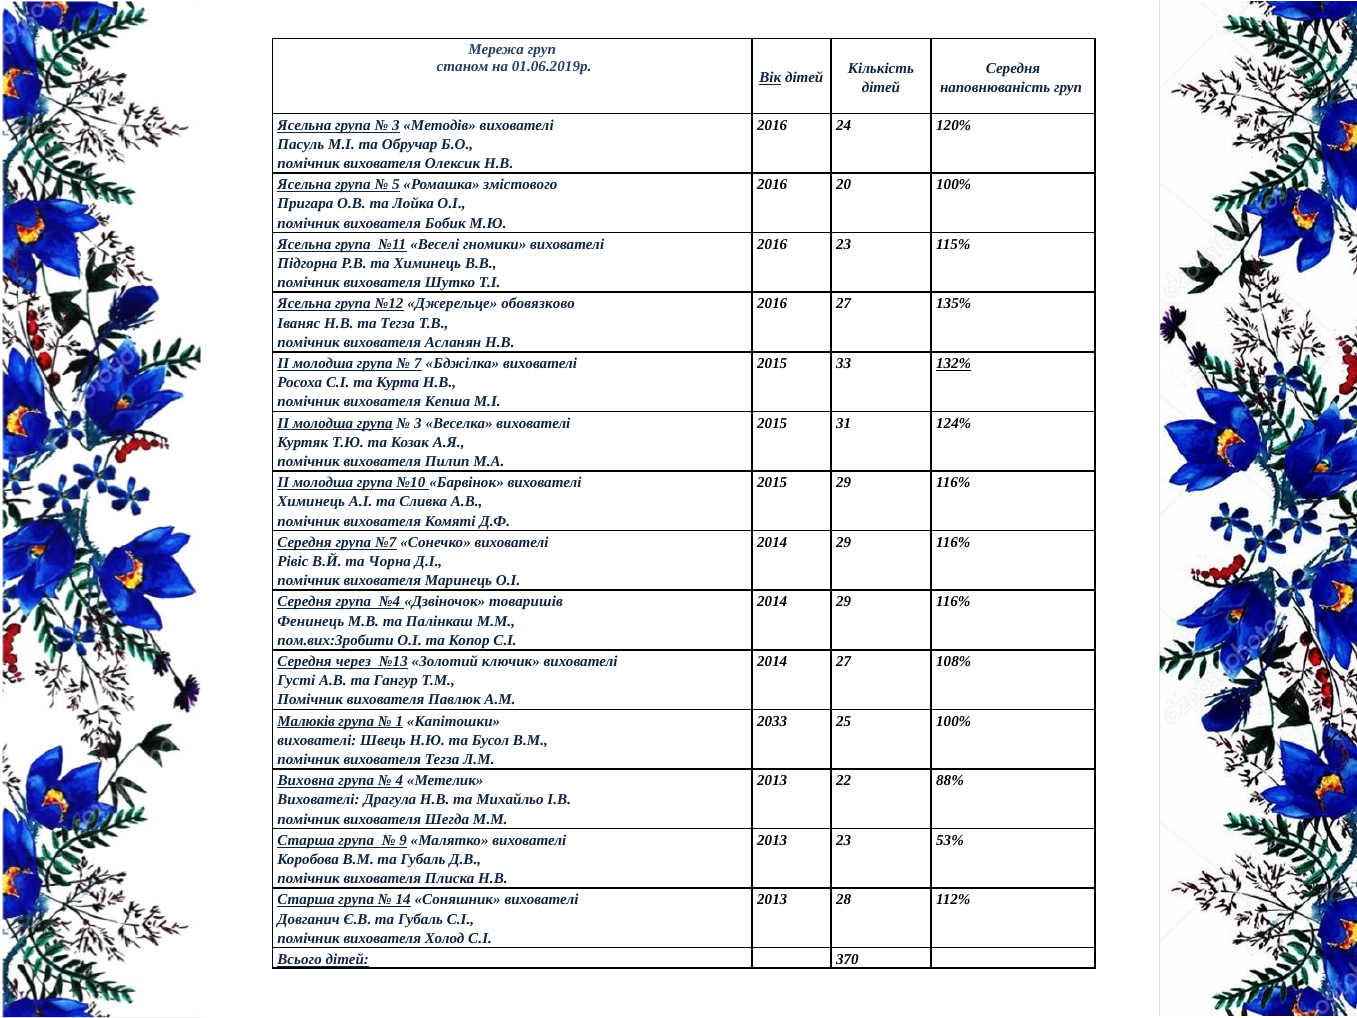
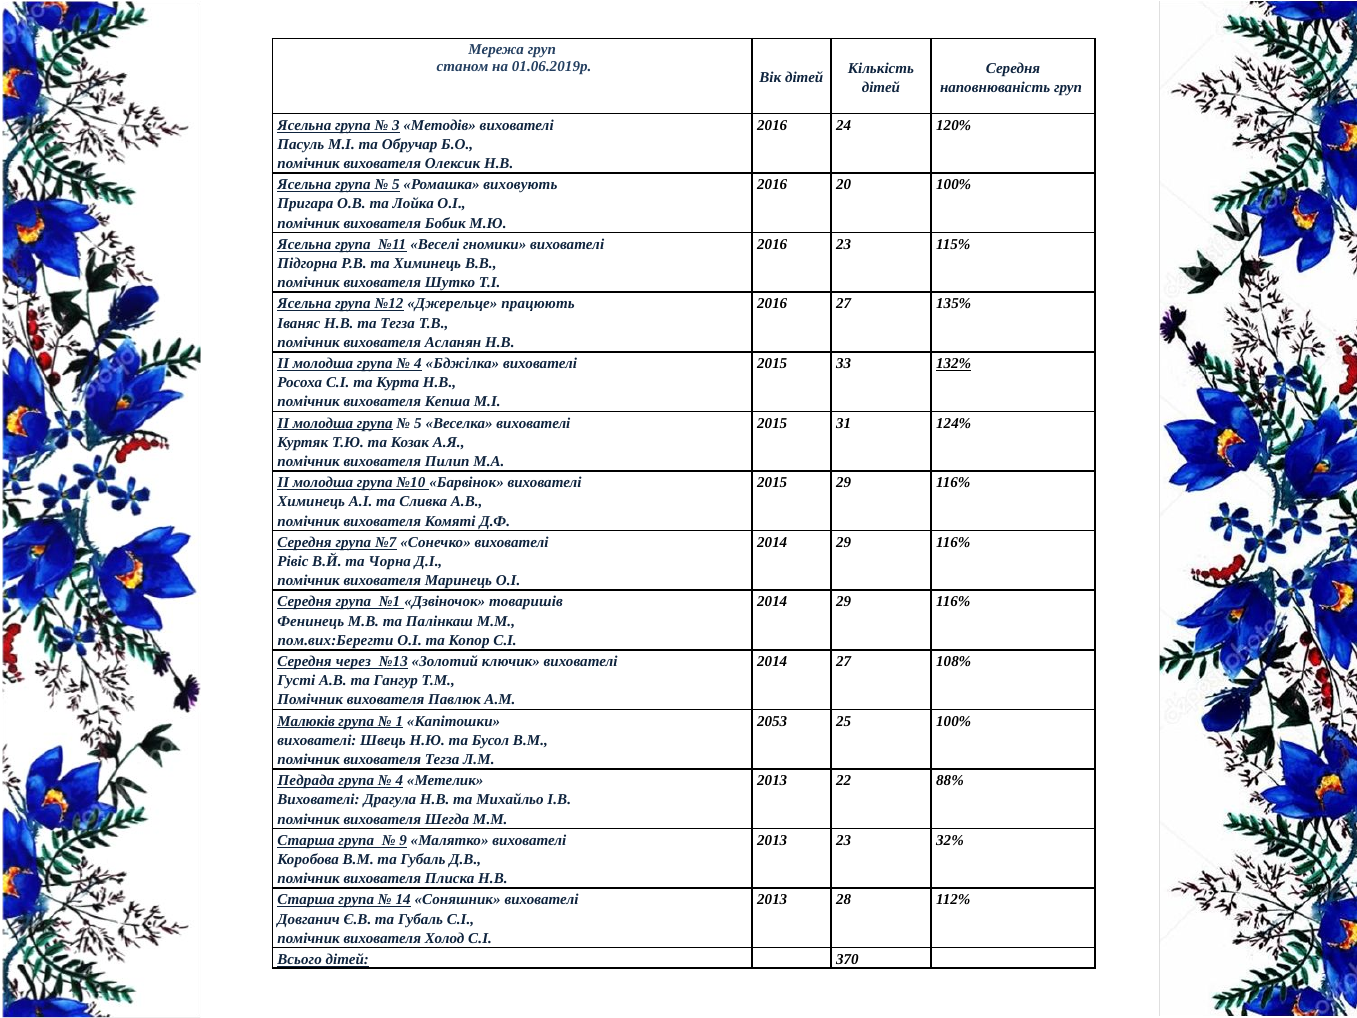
Вік underline: present -> none (770, 78)
змістового: змістового -> виховують (520, 185)
обовязково: обовязково -> працюють (538, 304)
7: 7 -> 4 (418, 364)
3: 3 -> 5 (418, 423)
№4: №4 -> №1 (389, 602)
пом.вих:Зробити: пом.вих:Зробити -> пом.вих:Берегти (336, 640)
2033: 2033 -> 2053 (772, 721)
Виховна: Виховна -> Педрада (306, 780)
53%: 53% -> 32% (950, 840)
